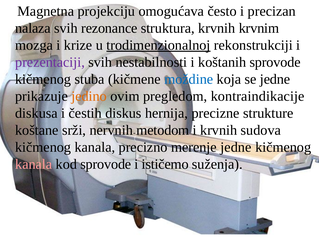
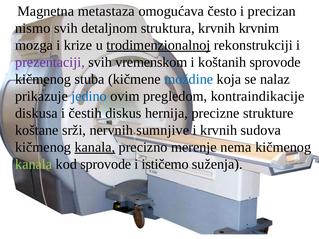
projekciju: projekciju -> metastaza (106, 11)
nalaza: nalaza -> nismo (33, 28)
rezonance: rezonance -> detaljnom (109, 28)
nestabilnosti: nestabilnosti -> vremenskom (151, 62)
se jedne: jedne -> nalaz (275, 79)
jedino colour: orange -> blue (89, 96)
metodom: metodom -> sumnjive (163, 130)
kanala underline: none -> present (95, 147)
merenje jedne: jedne -> nema (236, 147)
kanala colour: pink -> light green (34, 164)
